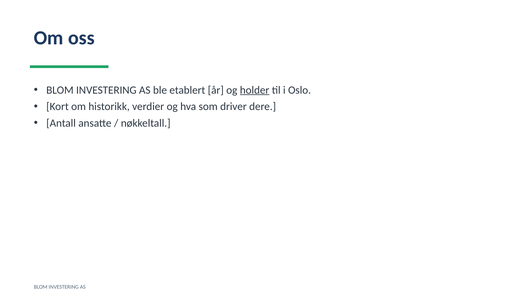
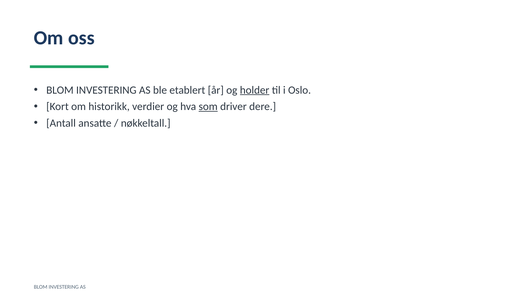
som underline: none -> present (208, 107)
